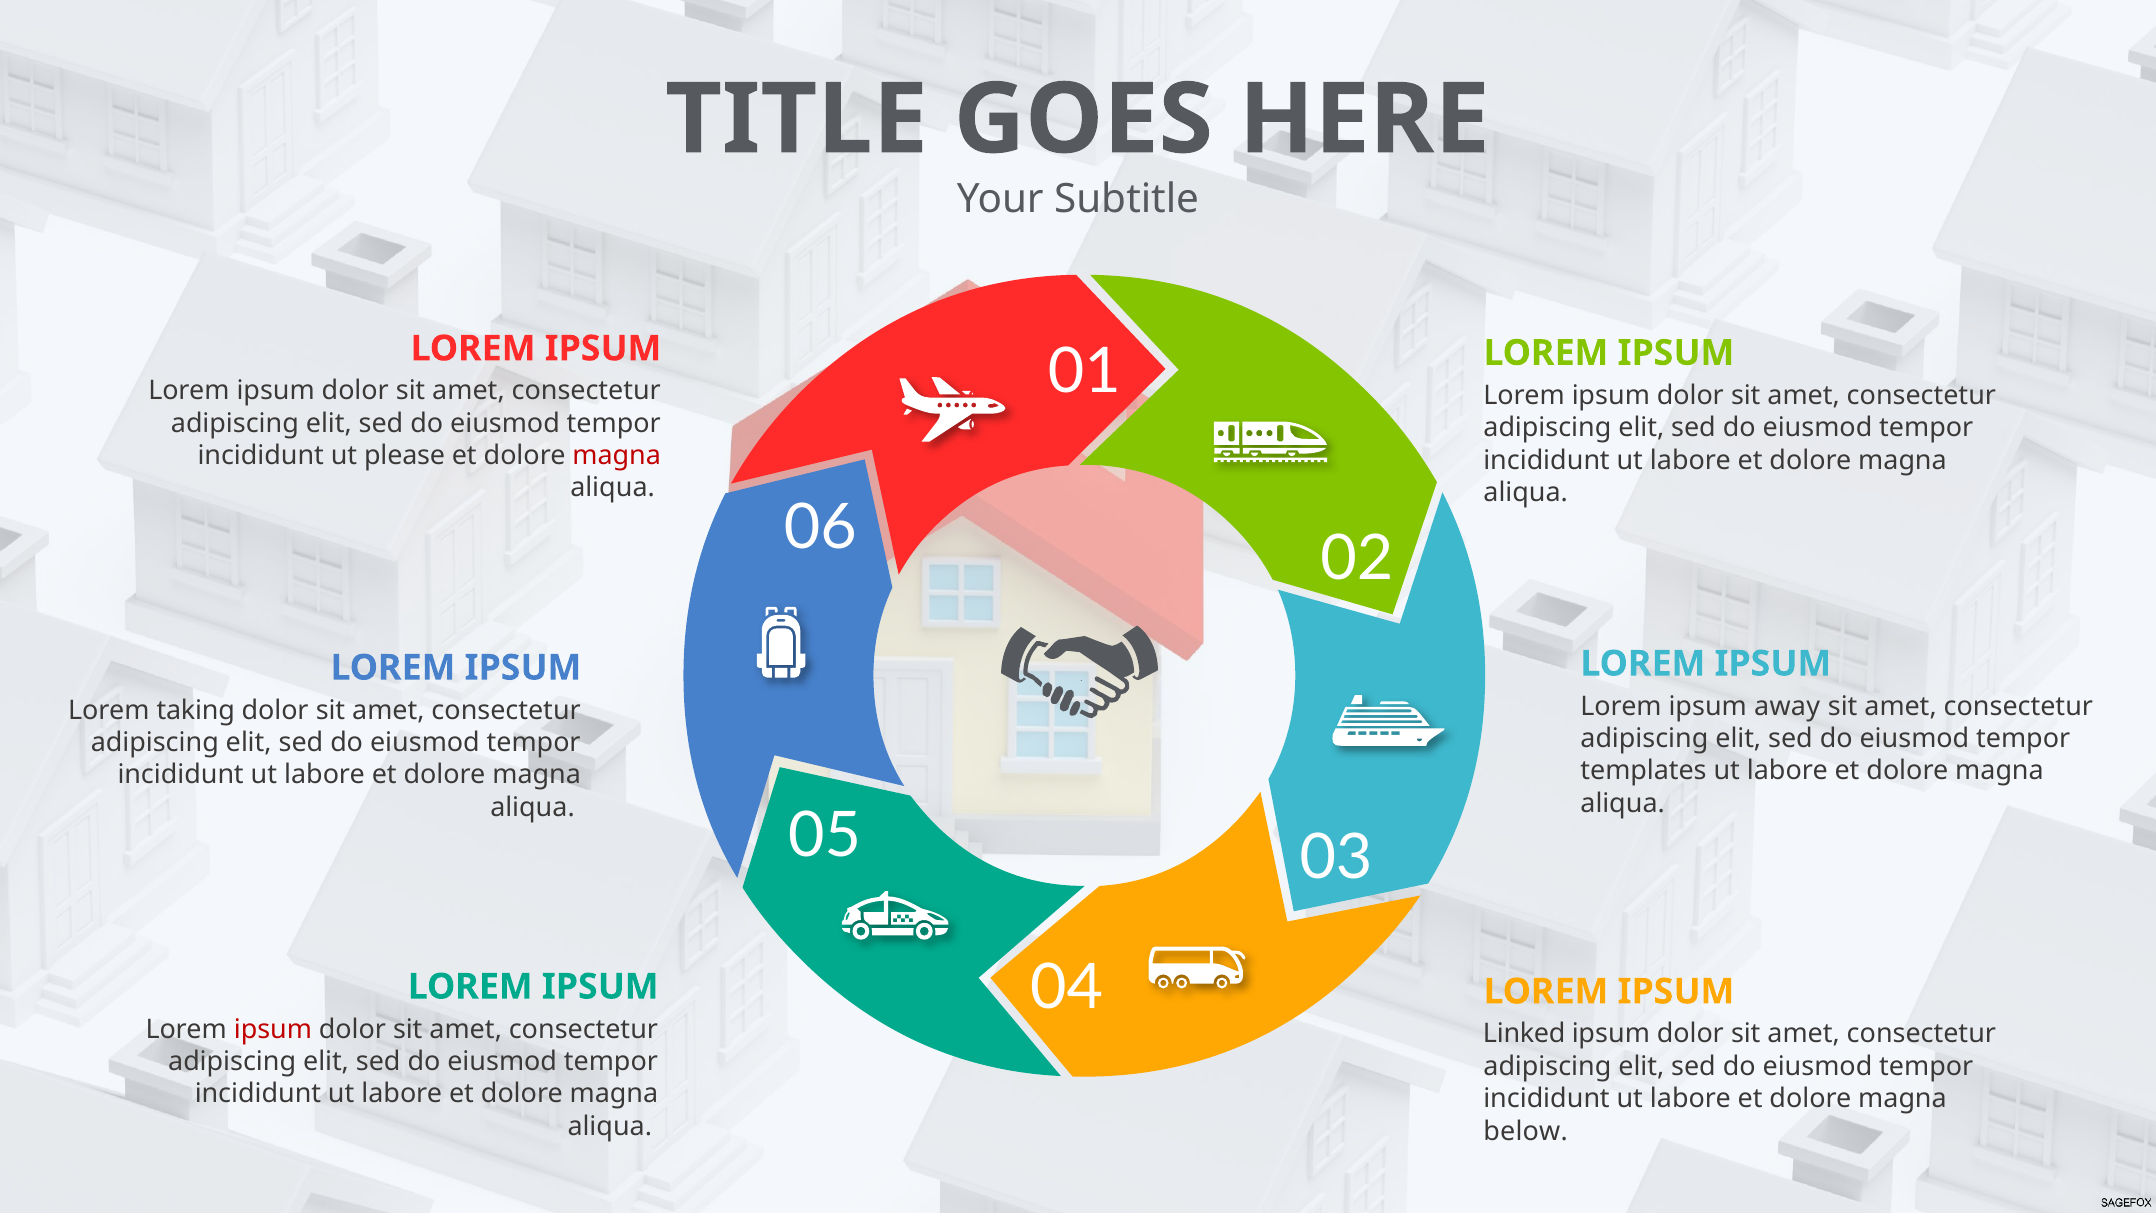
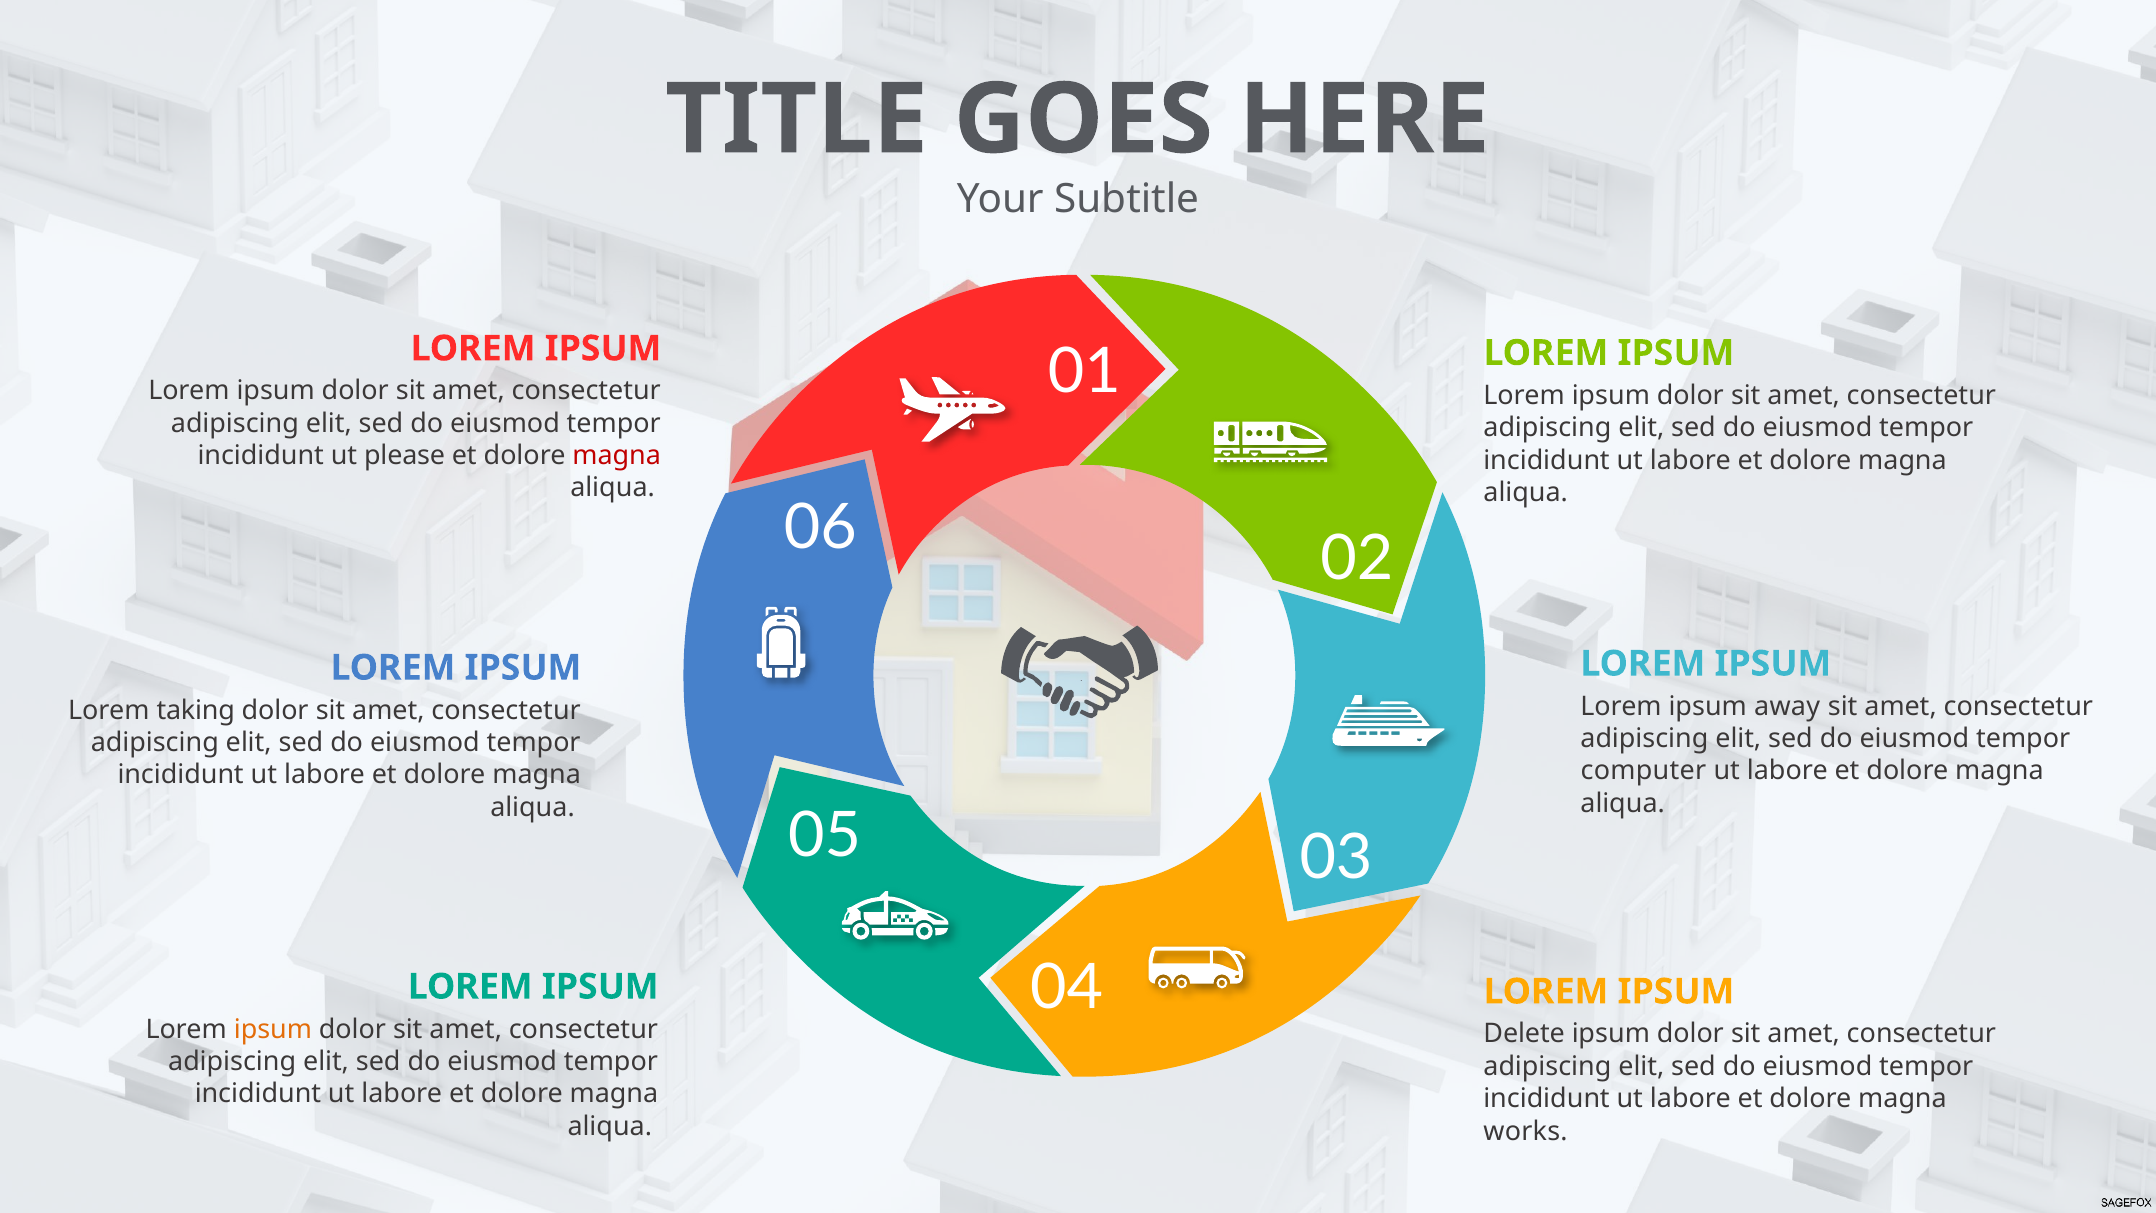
templates: templates -> computer (1643, 771)
ipsum colour: red -> orange (273, 1029)
Linked: Linked -> Delete (1524, 1034)
below: below -> works (1526, 1131)
